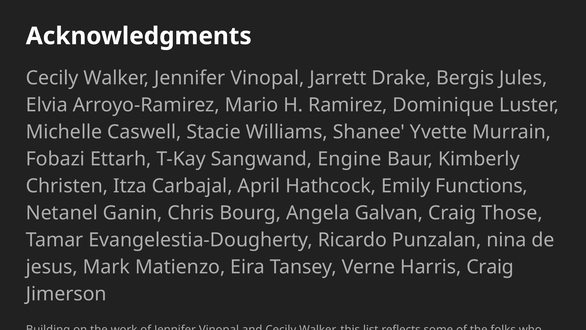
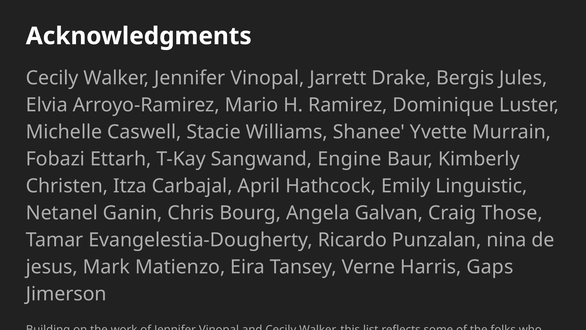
Functions: Functions -> Linguistic (481, 186)
Harris Craig: Craig -> Gaps (490, 267)
